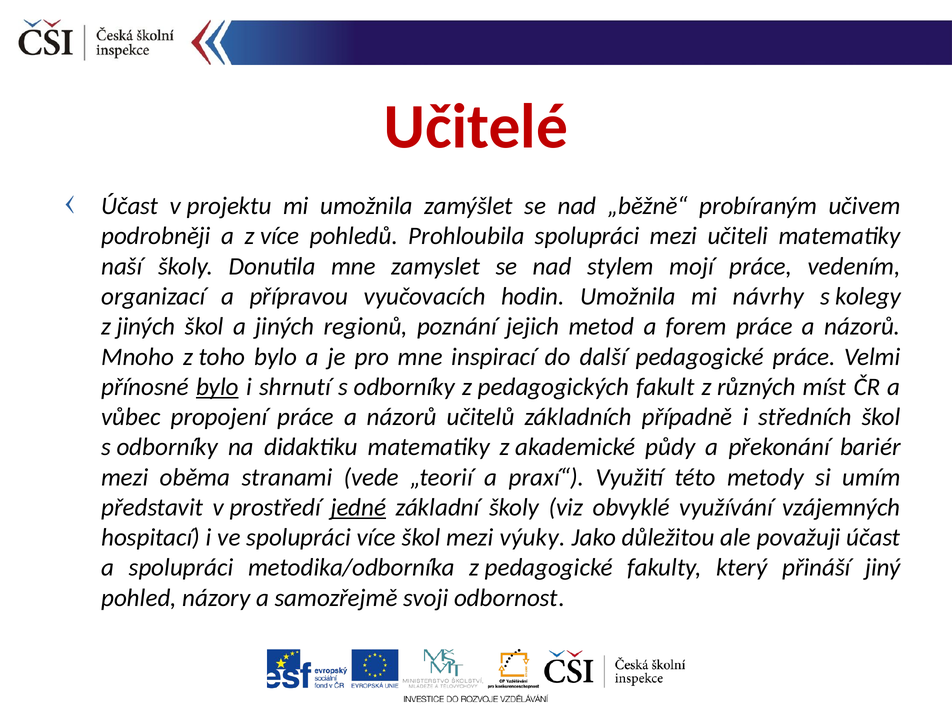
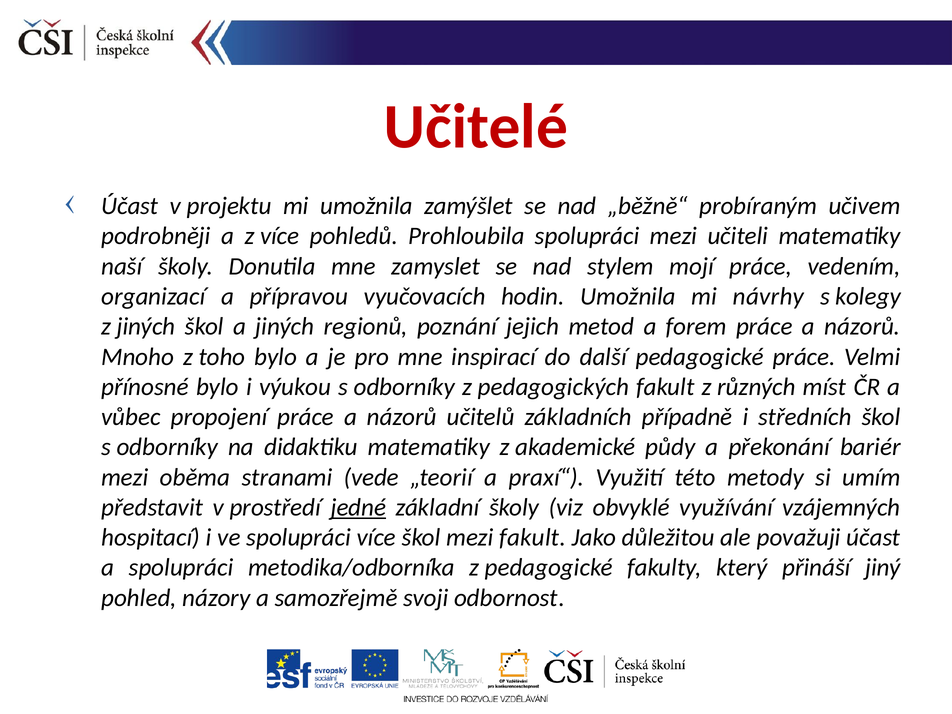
bylo underline: present -> none (217, 387)
shrnutí: shrnutí -> výukou (295, 387)
mezi výuky: výuky -> fakult (533, 538)
